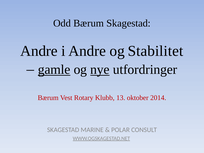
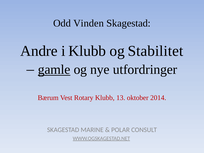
Odd Bærum: Bærum -> Vinden (89, 23)
i Andre: Andre -> Klubb (87, 51)
nye underline: present -> none (100, 70)
